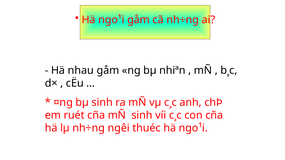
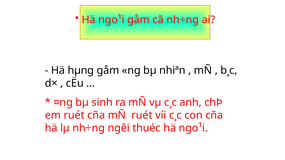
nhau: nhau -> hµng (81, 71)
mÑ sinh: sinh -> ruét (142, 115)
